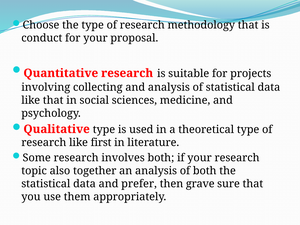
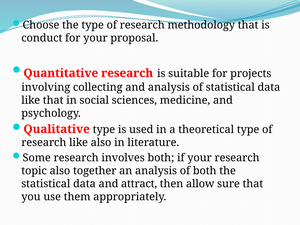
like first: first -> also (101, 143)
prefer: prefer -> attract (139, 184)
grave: grave -> allow (200, 184)
